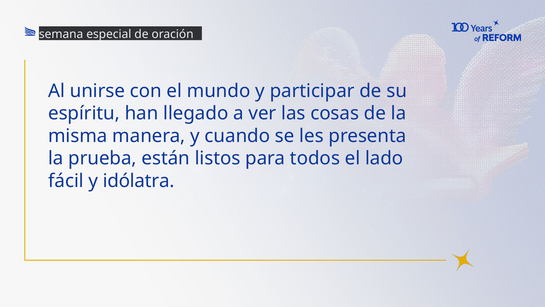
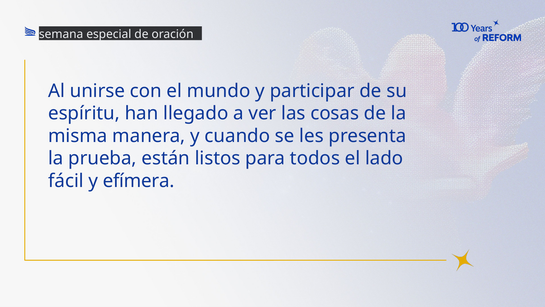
idólatra: idólatra -> efímera (139, 181)
